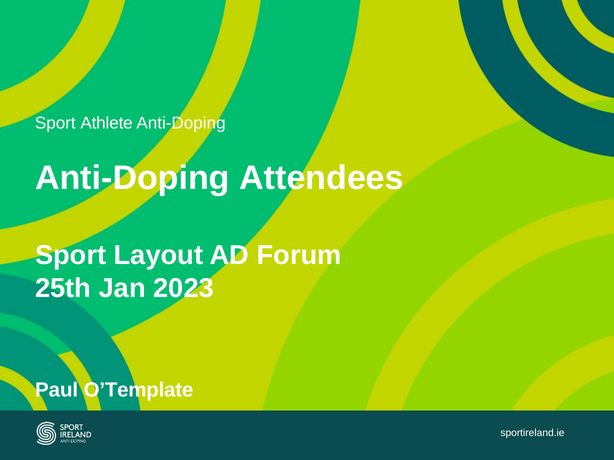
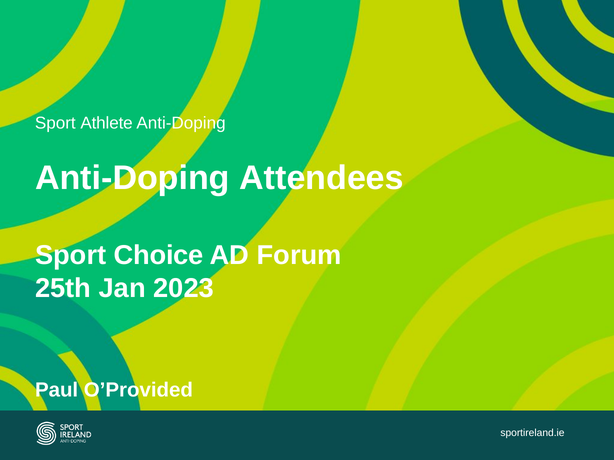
Layout: Layout -> Choice (159, 256)
O’Template: O’Template -> O’Provided (138, 390)
